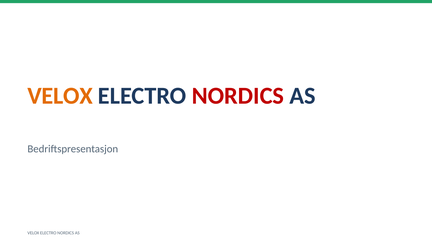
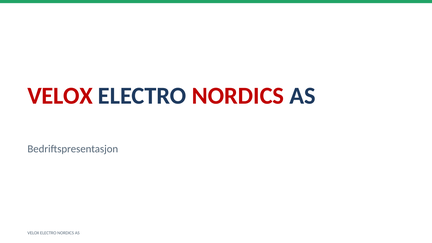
VELOX colour: orange -> red (60, 96)
